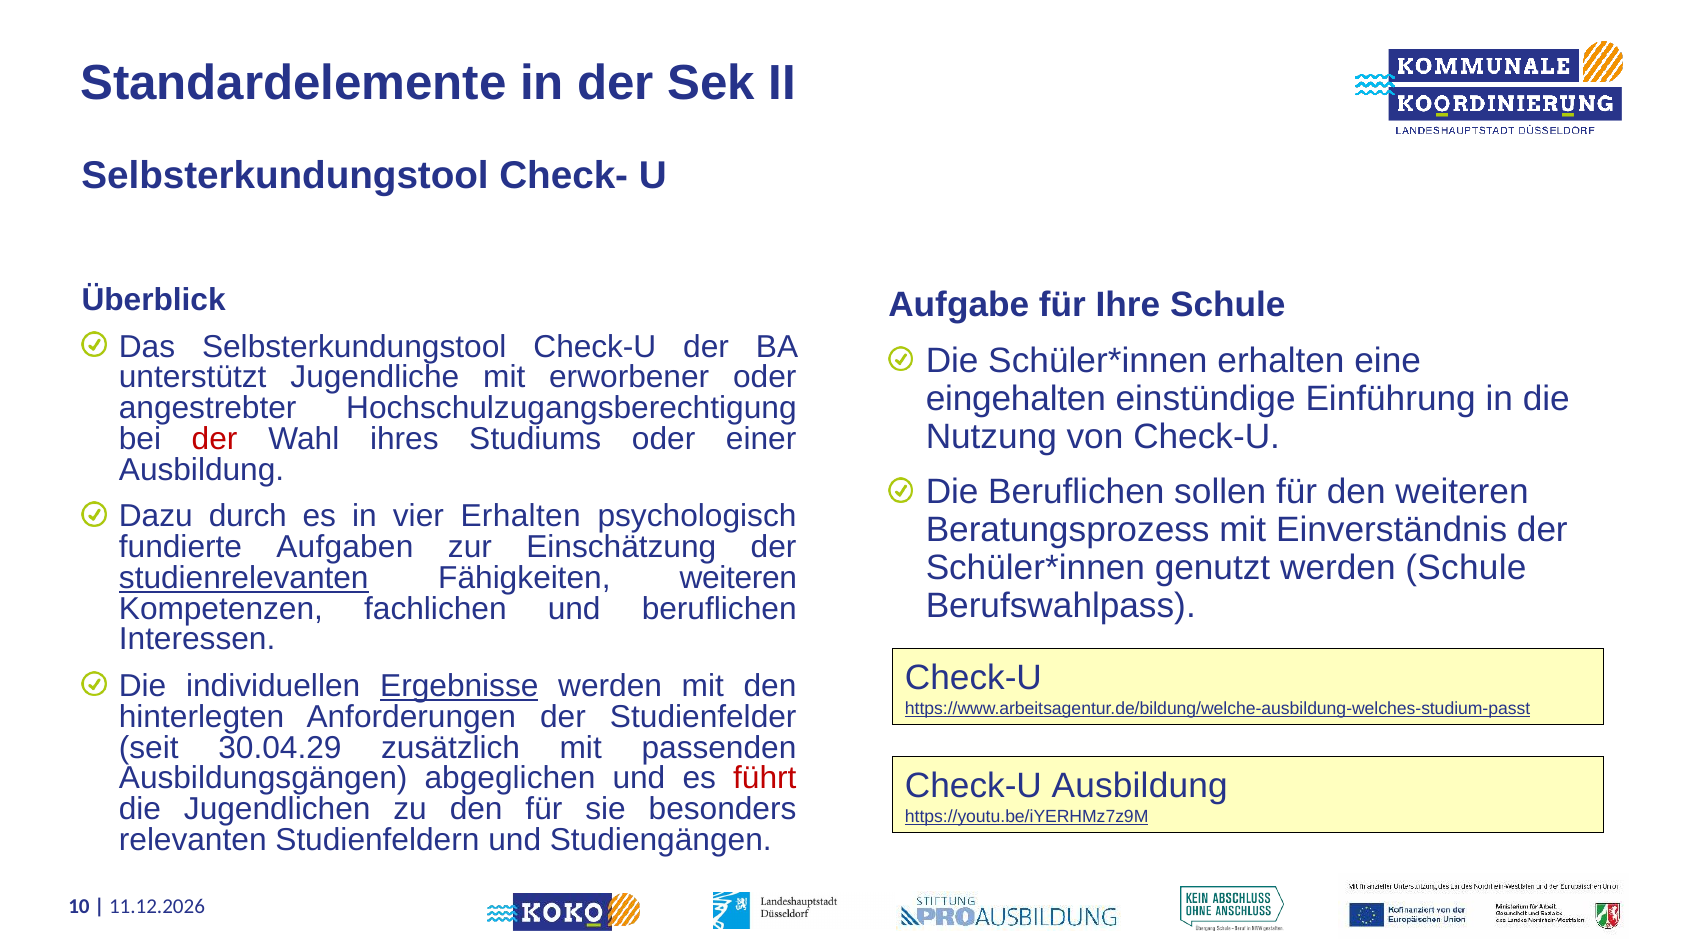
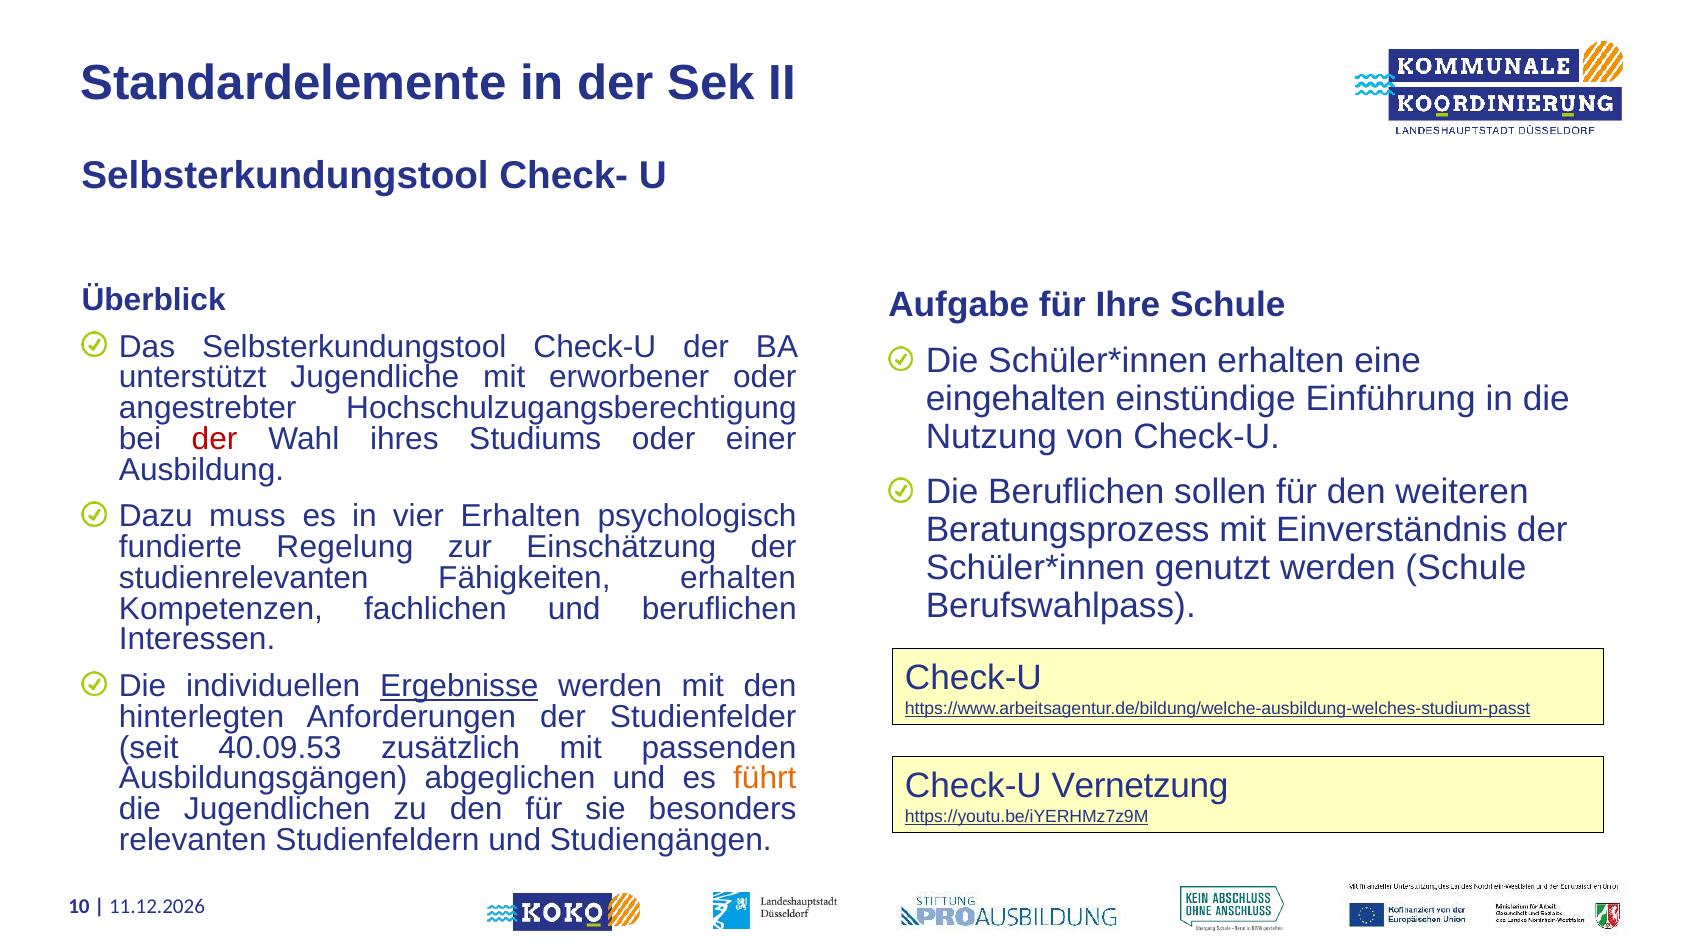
durch: durch -> muss (247, 516)
Aufgaben: Aufgaben -> Regelung (345, 547)
studienrelevanten underline: present -> none (244, 578)
Fähigkeiten weiteren: weiteren -> erhalten (738, 578)
30.04.29: 30.04.29 -> 40.09.53 (280, 748)
führt colour: red -> orange (765, 778)
Check-U Ausbildung: Ausbildung -> Vernetzung (1140, 786)
